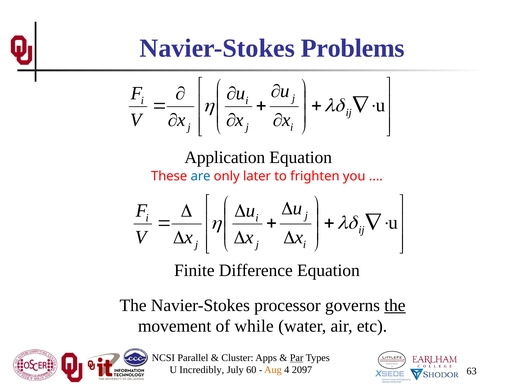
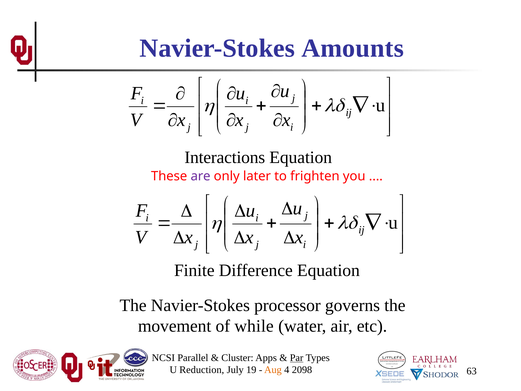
Problems: Problems -> Amounts (353, 48)
Application: Application -> Interactions (225, 157)
are colour: blue -> purple (201, 176)
the underline: present -> none (395, 305)
Incredibly: Incredibly -> Reduction (202, 370)
60: 60 -> 19 (251, 370)
2097: 2097 -> 2098 (302, 370)
